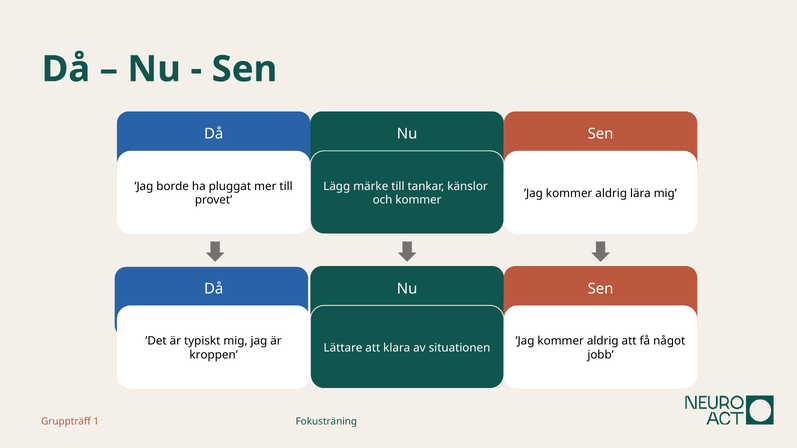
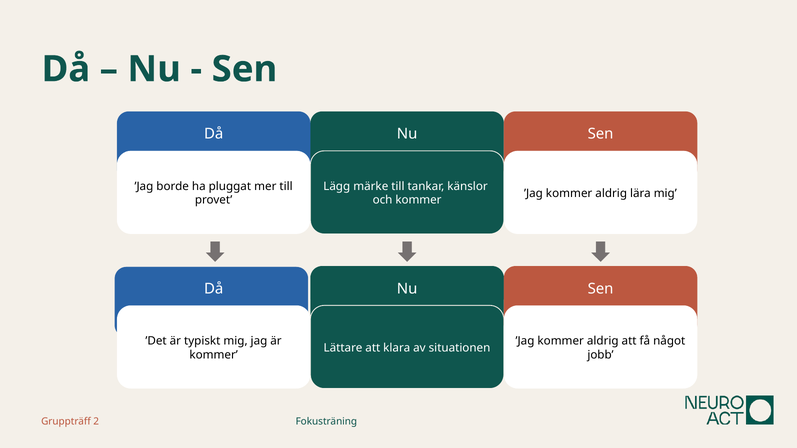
kroppen: kroppen -> kommer (214, 355)
1: 1 -> 2 (96, 422)
